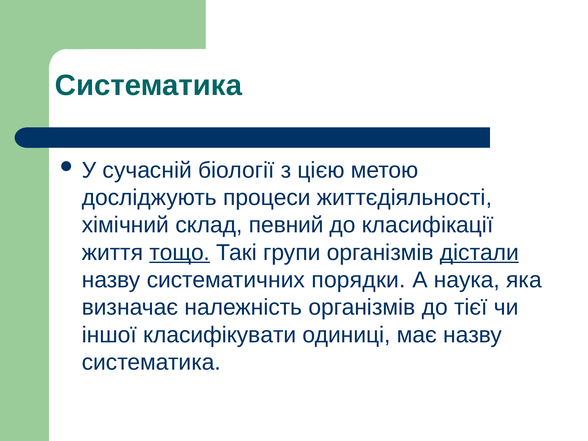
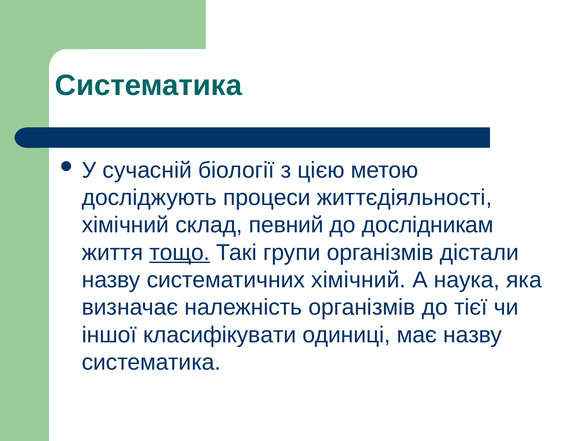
класифікації: класифікації -> дослідникам (428, 225)
дістали underline: present -> none (479, 253)
систематичних порядки: порядки -> хімічний (359, 280)
